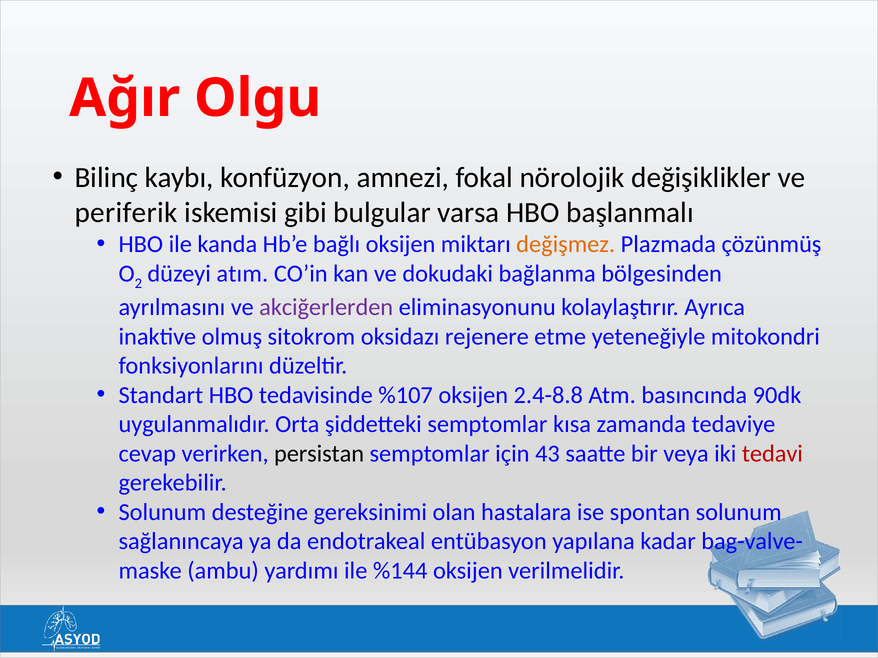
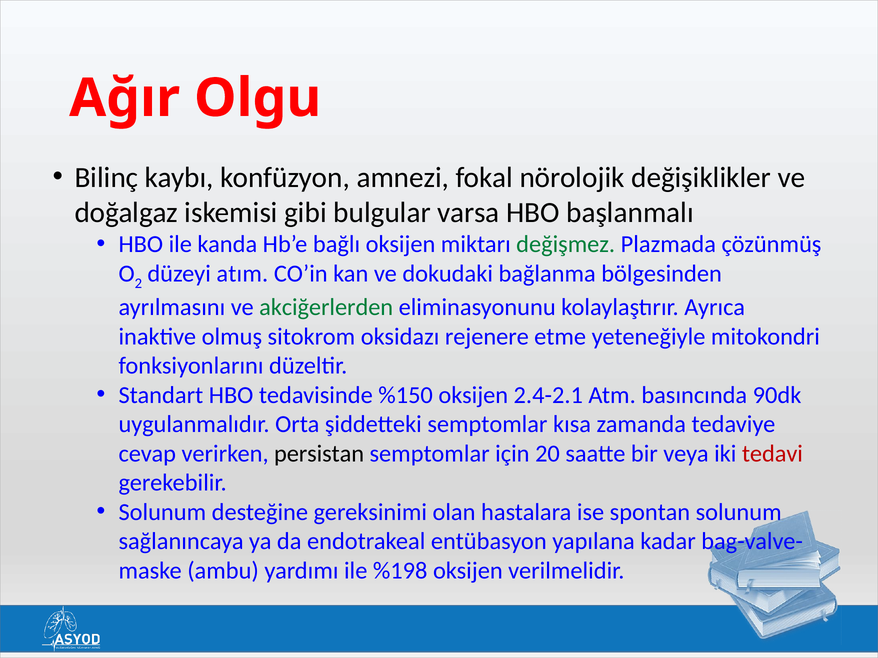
periferik: periferik -> doğalgaz (126, 213)
değişmez colour: orange -> green (566, 245)
akciğerlerden colour: purple -> green (326, 308)
%107: %107 -> %150 (406, 395)
2.4-8.8: 2.4-8.8 -> 2.4-2.1 (548, 395)
43: 43 -> 20 (547, 454)
%144: %144 -> %198 (400, 571)
